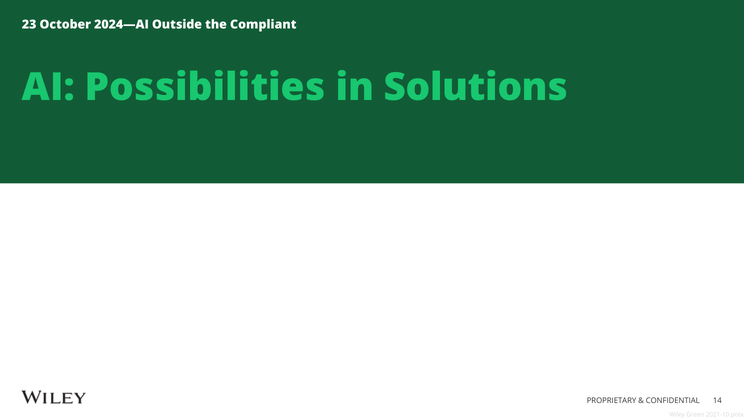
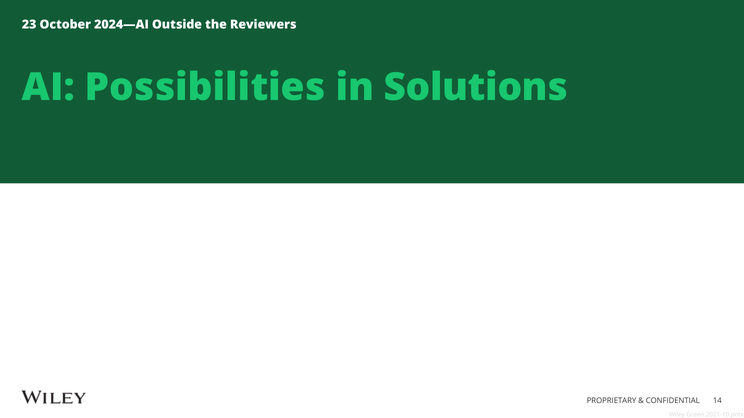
Compliant: Compliant -> Reviewers (263, 25)
